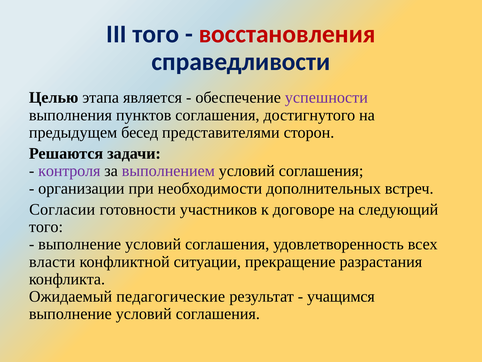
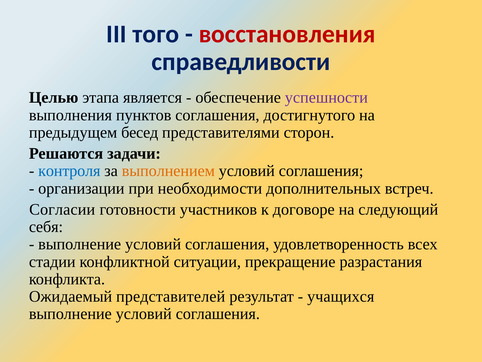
контроля colour: purple -> blue (69, 171)
выполнением colour: purple -> orange (168, 171)
того: того -> себя (46, 227)
власти: власти -> стадии (52, 261)
педагогические: педагогические -> представителей (171, 296)
учащимся: учащимся -> учащихся (341, 296)
